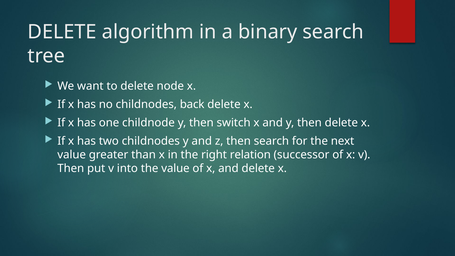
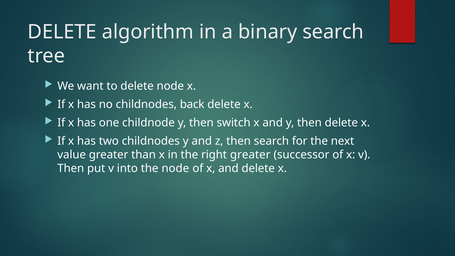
right relation: relation -> greater (250, 155)
the value: value -> node (175, 168)
